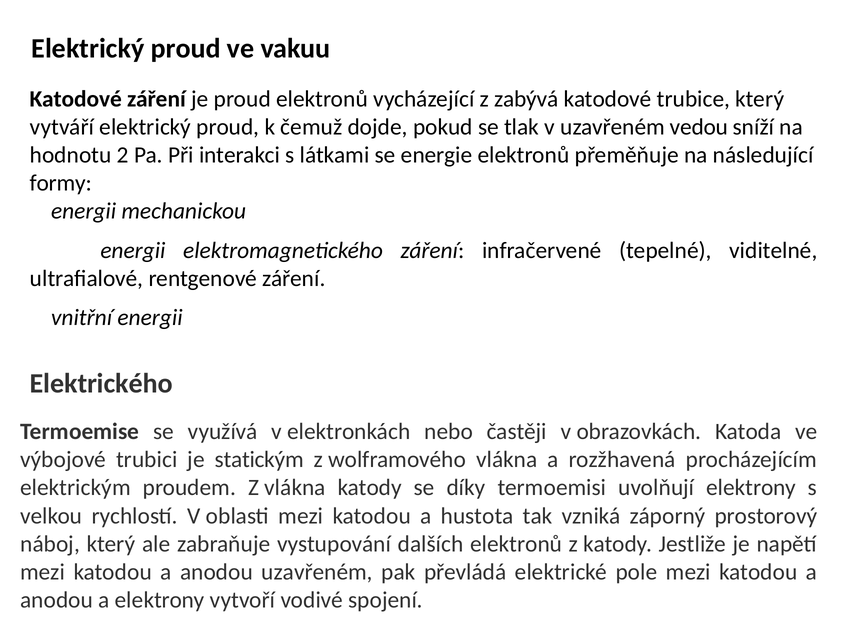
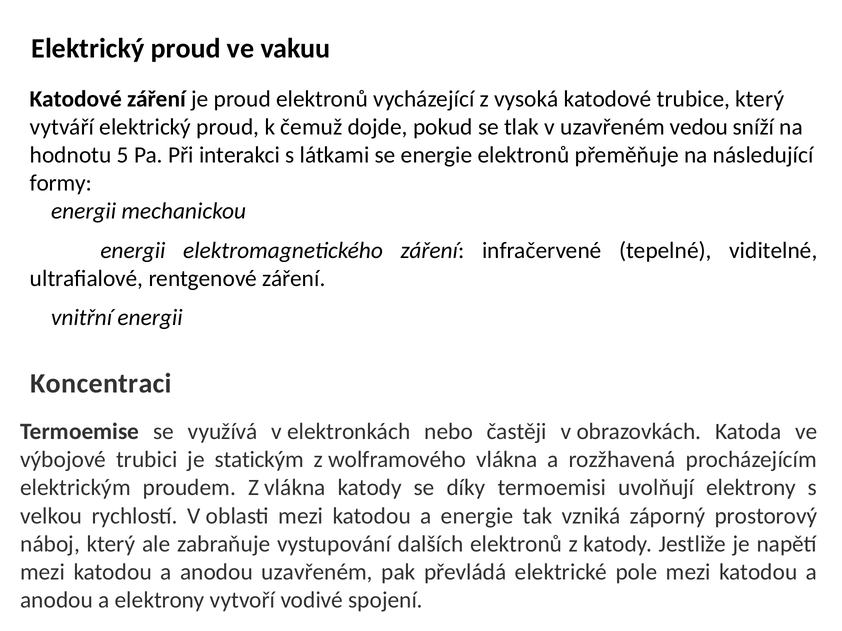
zabývá: zabývá -> vysoká (526, 99)
2: 2 -> 5 (123, 155)
Elektrického: Elektrického -> Koncentraci (101, 384)
a hustota: hustota -> energie (477, 516)
